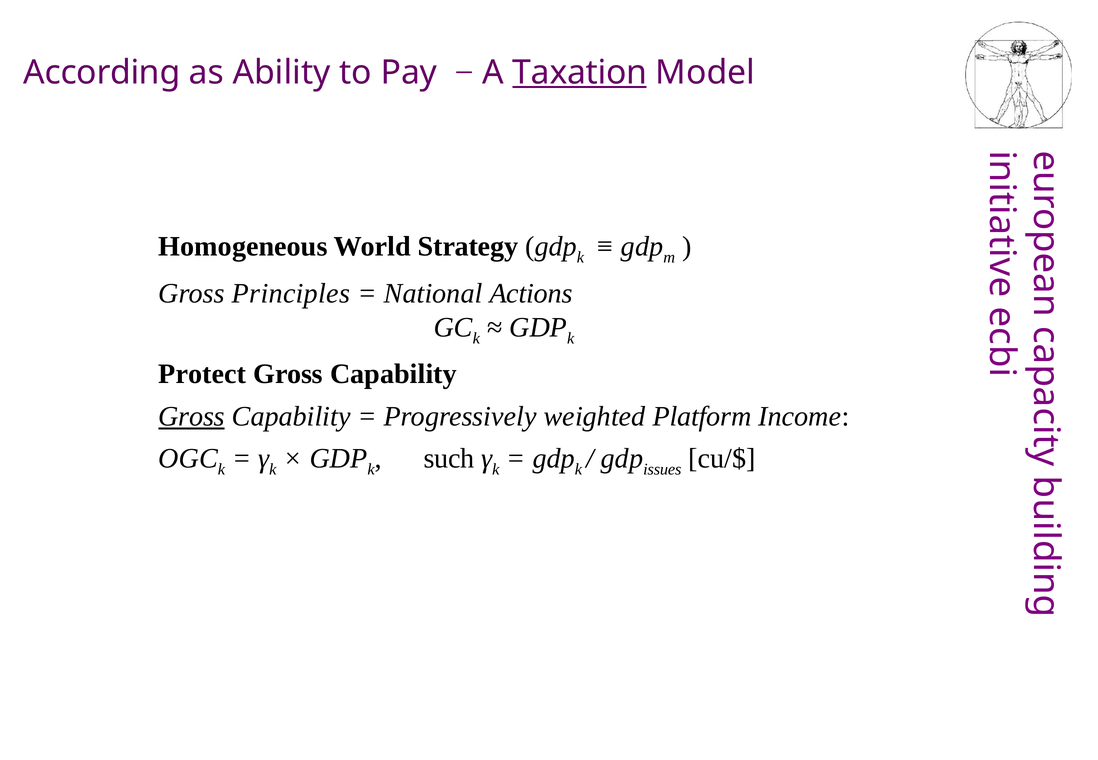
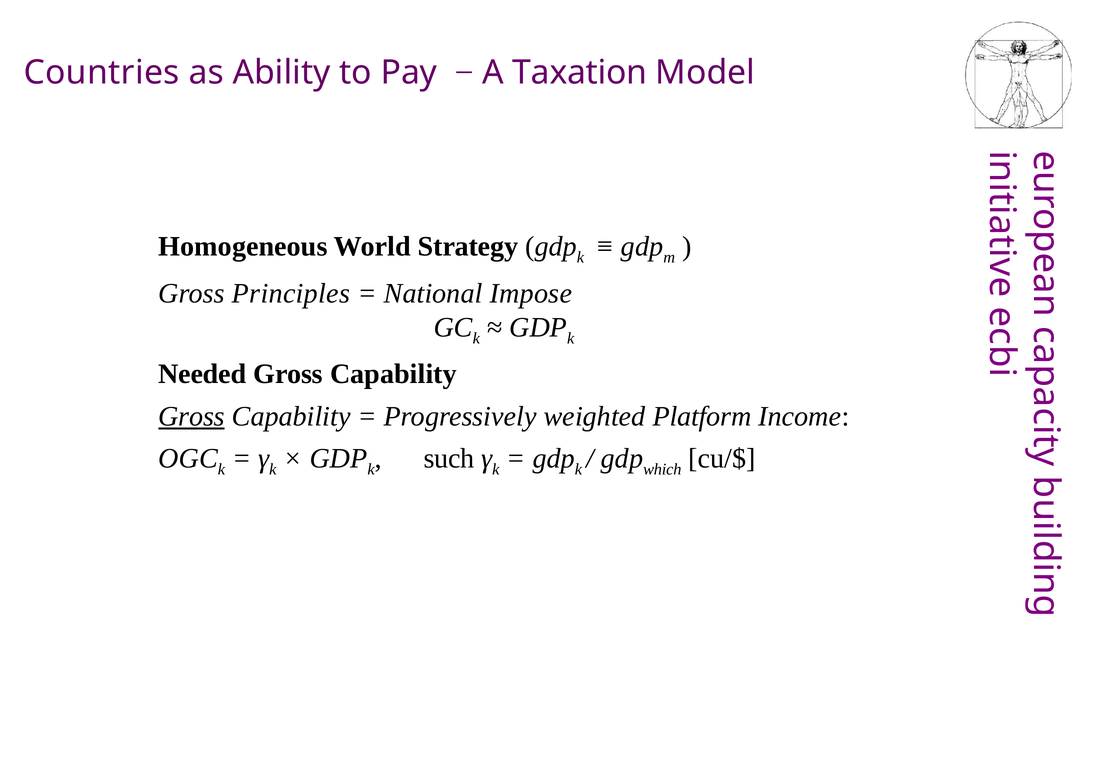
According: According -> Countries (102, 72)
Taxation underline: present -> none (580, 72)
Actions: Actions -> Impose (531, 293)
Protect: Protect -> Needed (202, 374)
issues: issues -> which (662, 470)
